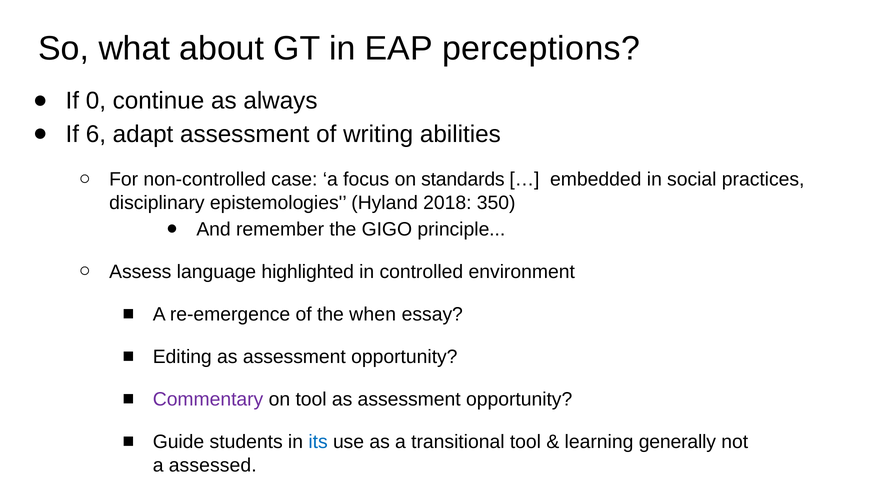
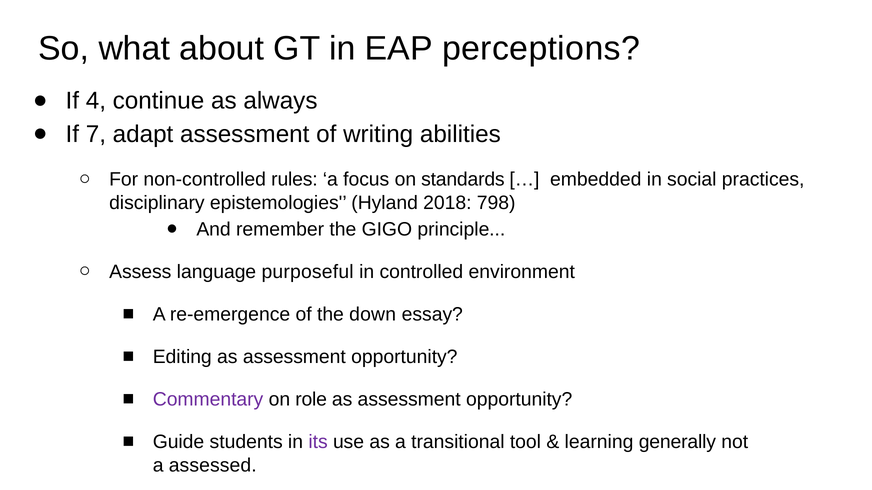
0: 0 -> 4 (96, 101)
6: 6 -> 7 (96, 135)
case: case -> rules (294, 180)
350: 350 -> 798 (496, 203)
highlighted: highlighted -> purposeful (308, 272)
when: when -> down (373, 315)
on tool: tool -> role (311, 400)
its colour: blue -> purple (318, 442)
